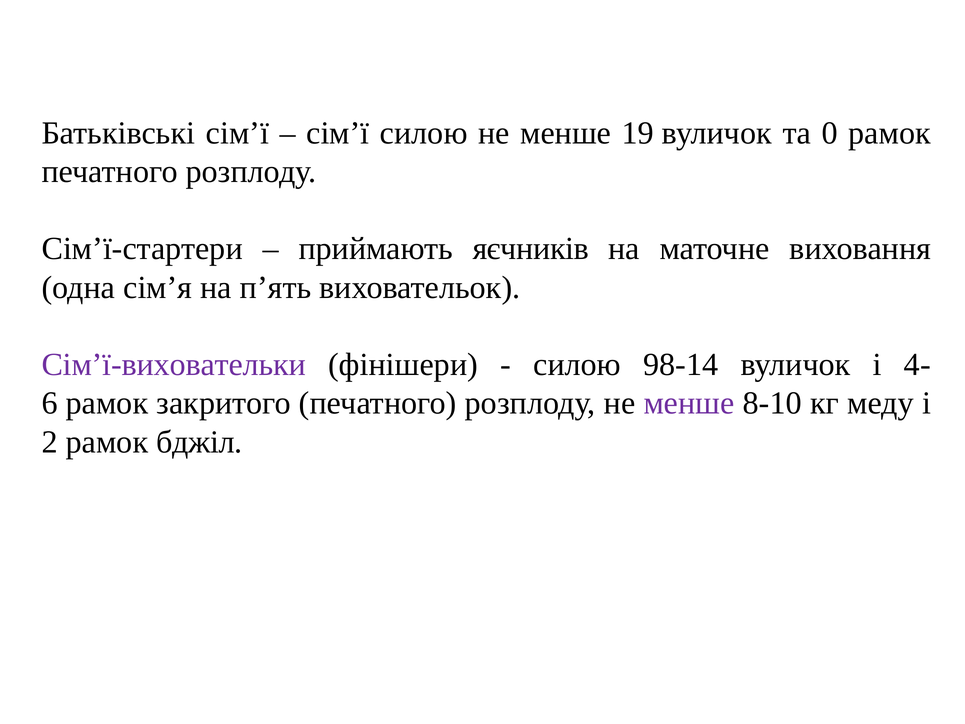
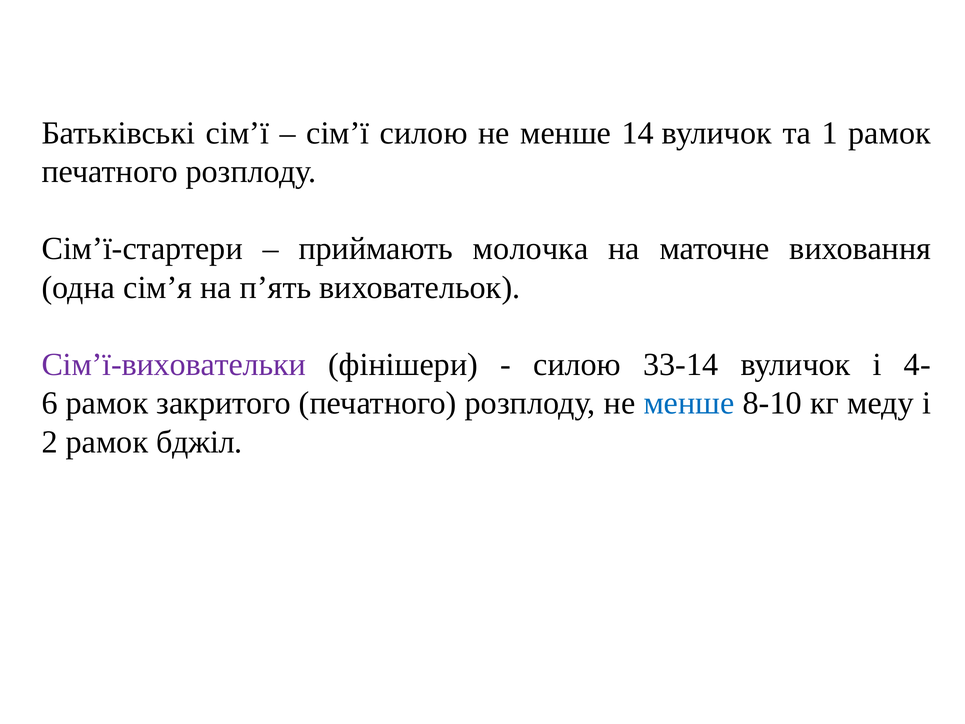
19: 19 -> 14 (638, 133)
0: 0 -> 1 (830, 133)
яєчників: яєчників -> молочка (531, 249)
98-14: 98-14 -> 33-14 (681, 365)
менше colour: purple -> blue (689, 403)
